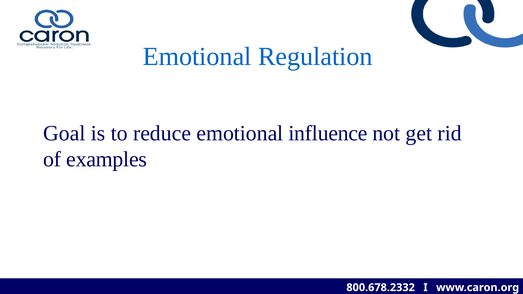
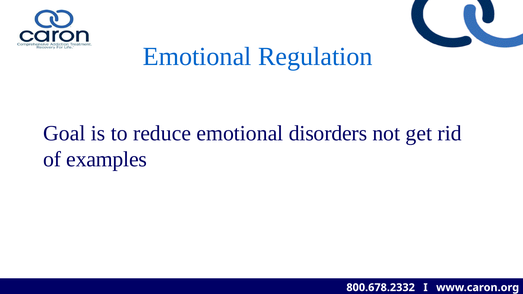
influence: influence -> disorders (328, 133)
